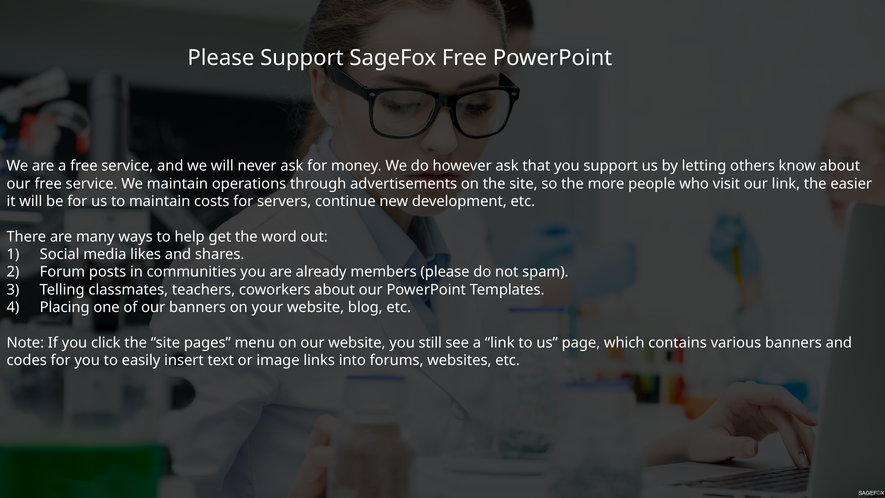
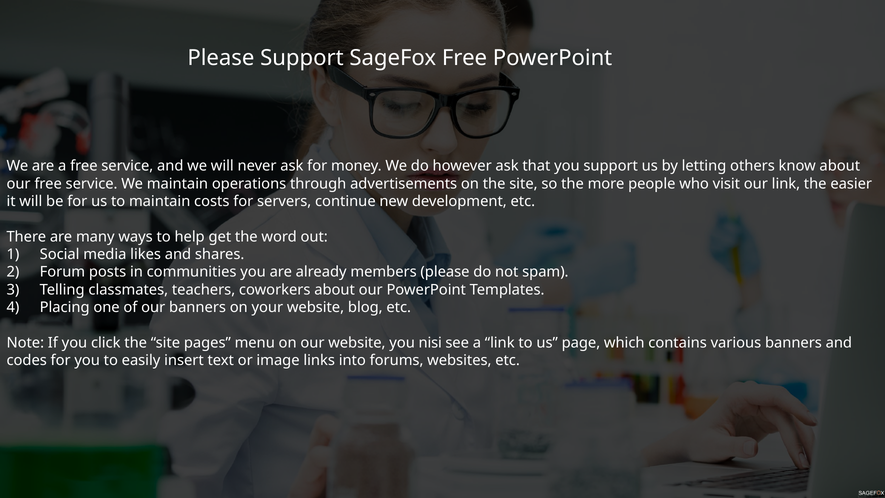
still: still -> nisi (430, 343)
